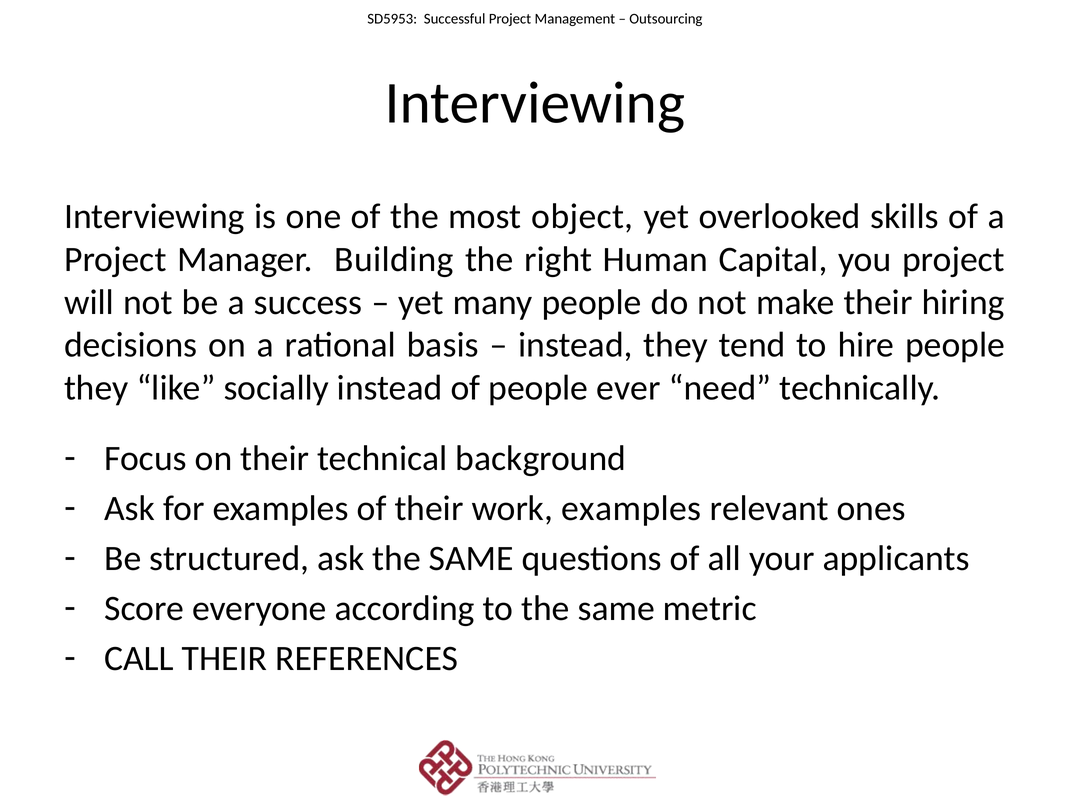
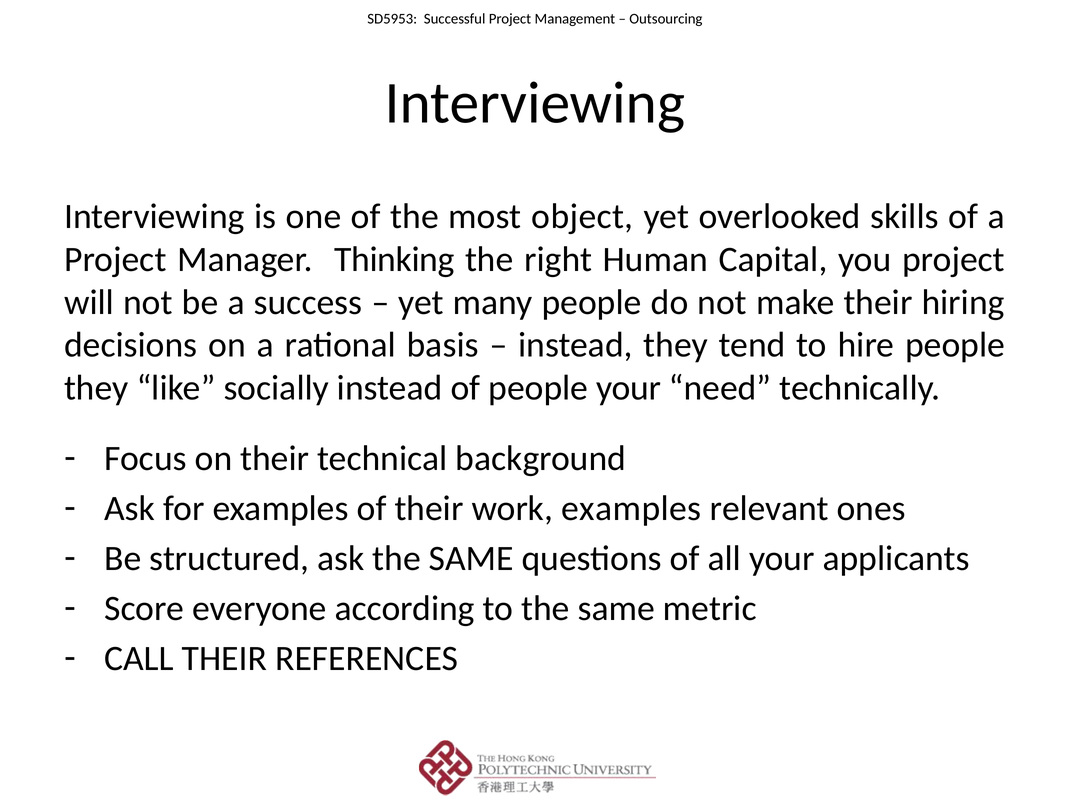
Building: Building -> Thinking (394, 259)
people ever: ever -> your (629, 388)
